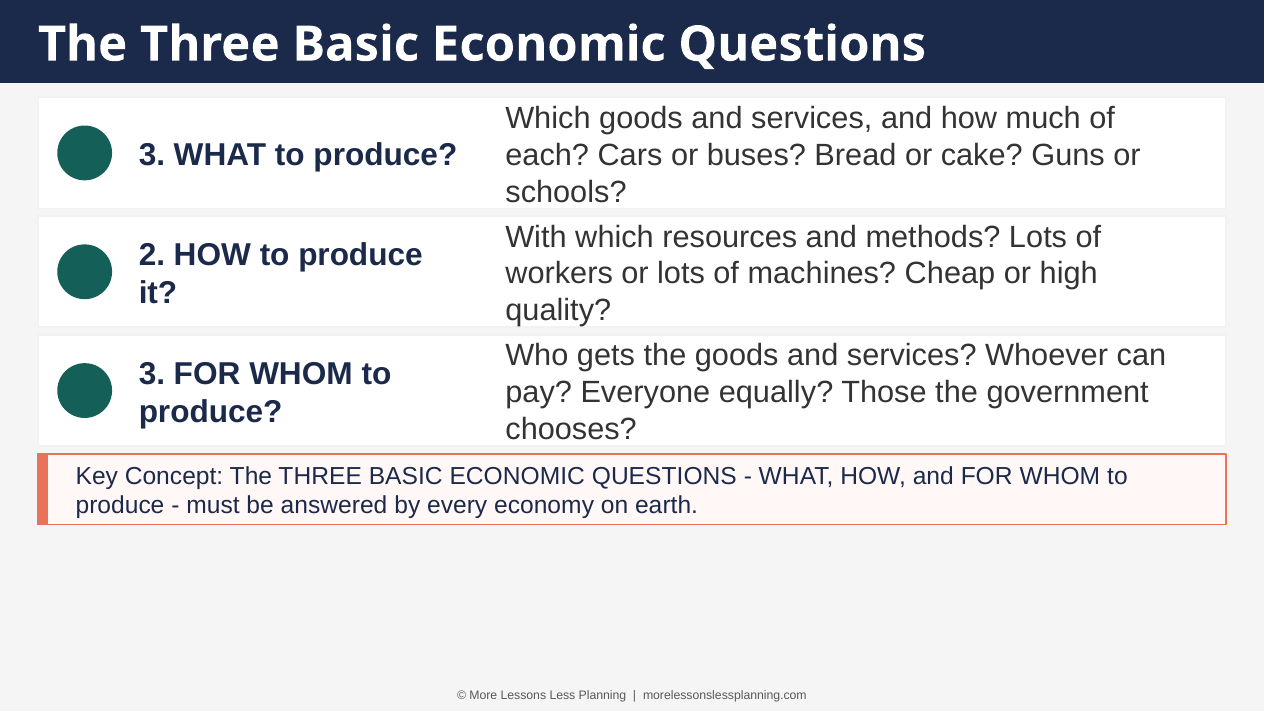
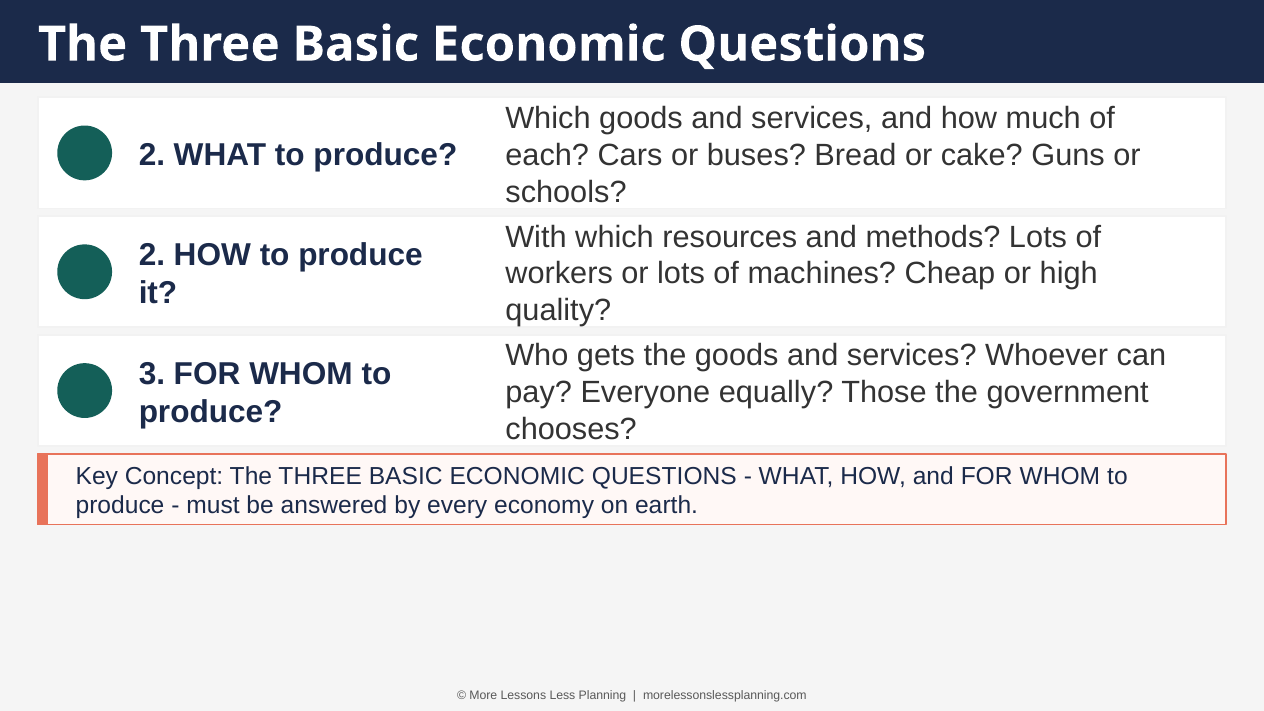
3: 3 -> 2 (152, 155)
